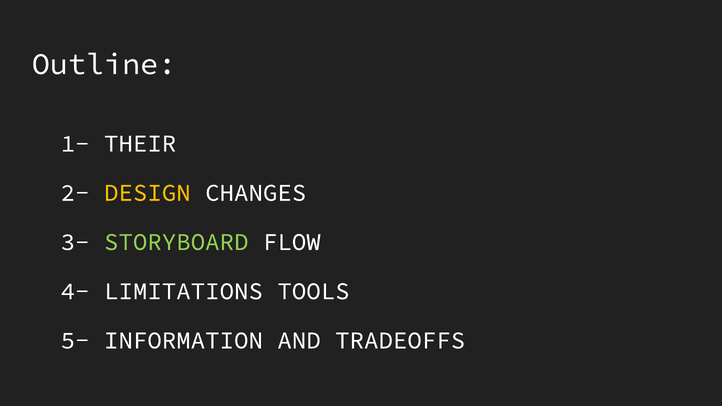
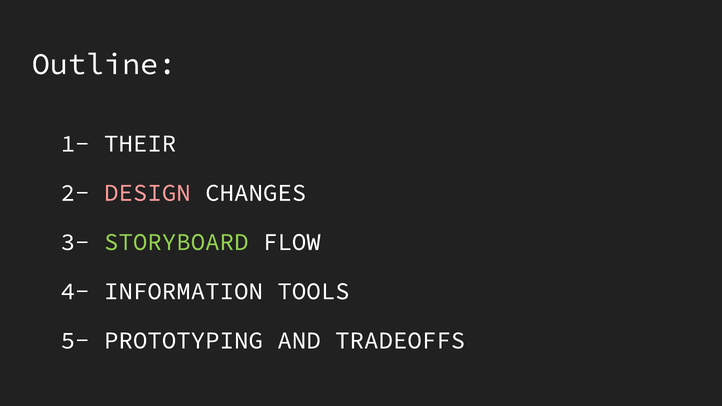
DESIGN colour: yellow -> pink (147, 193)
LIMITATIONS: LIMITATIONS -> INFORMATION (183, 291)
INFORMATION: INFORMATION -> PROTOTYPING (183, 341)
